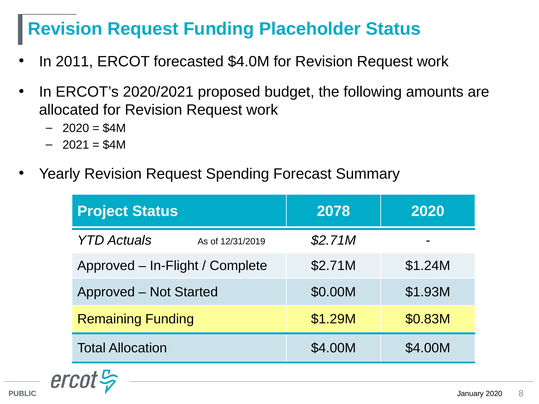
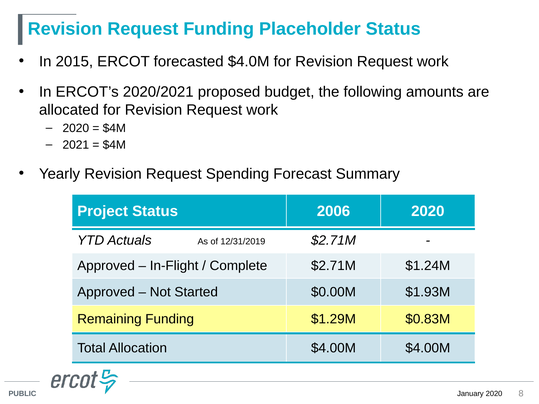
2011: 2011 -> 2015 (74, 62)
2078: 2078 -> 2006 (333, 211)
